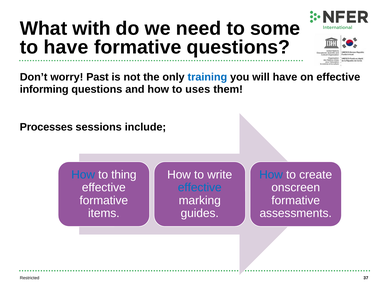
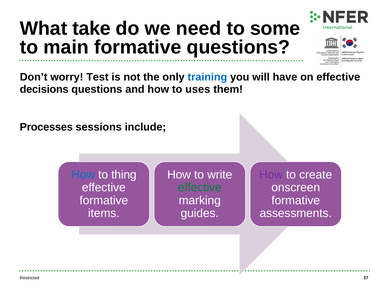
with: with -> take (92, 28)
to have: have -> main (66, 47)
Past: Past -> Test (97, 77)
informing: informing -> decisions (44, 89)
How colour: blue -> purple (271, 175)
effective colour: blue -> green (200, 188)
